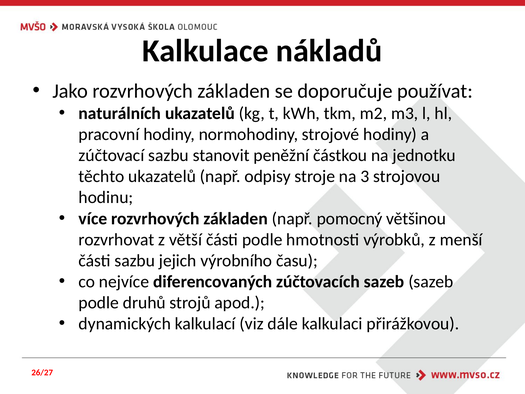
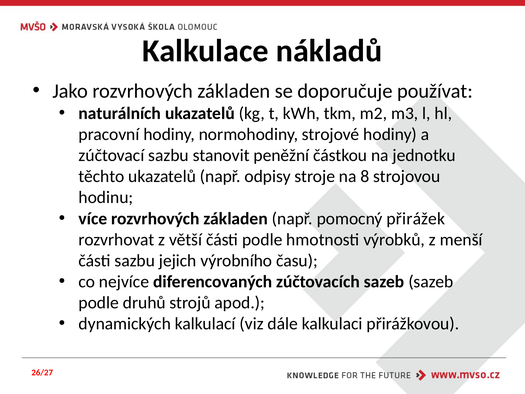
3: 3 -> 8 (365, 176)
většinou: většinou -> přirážek (416, 218)
